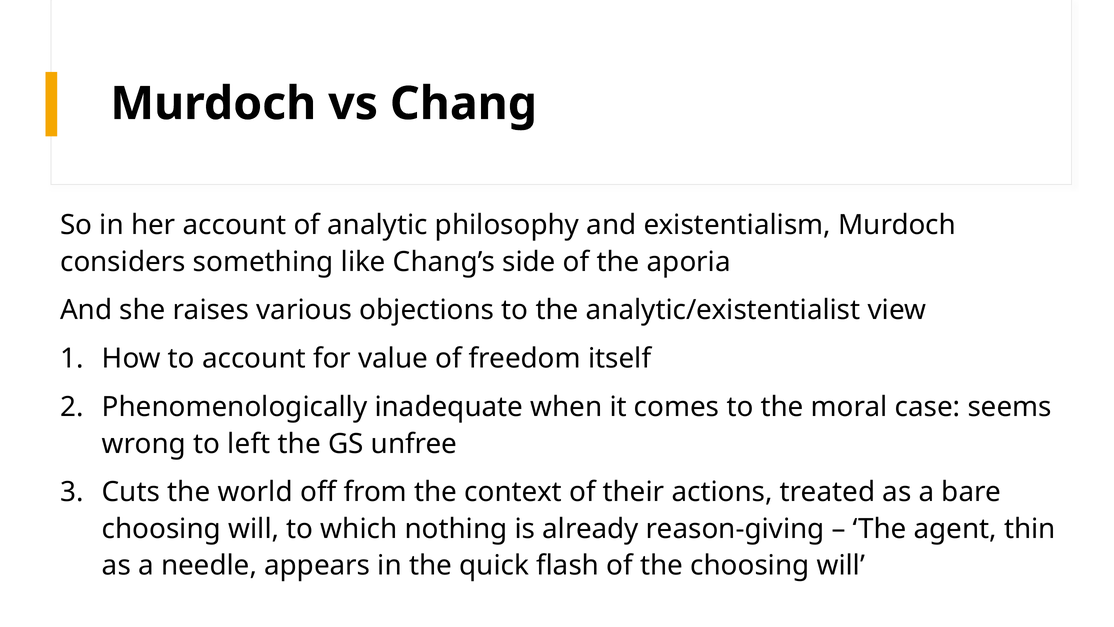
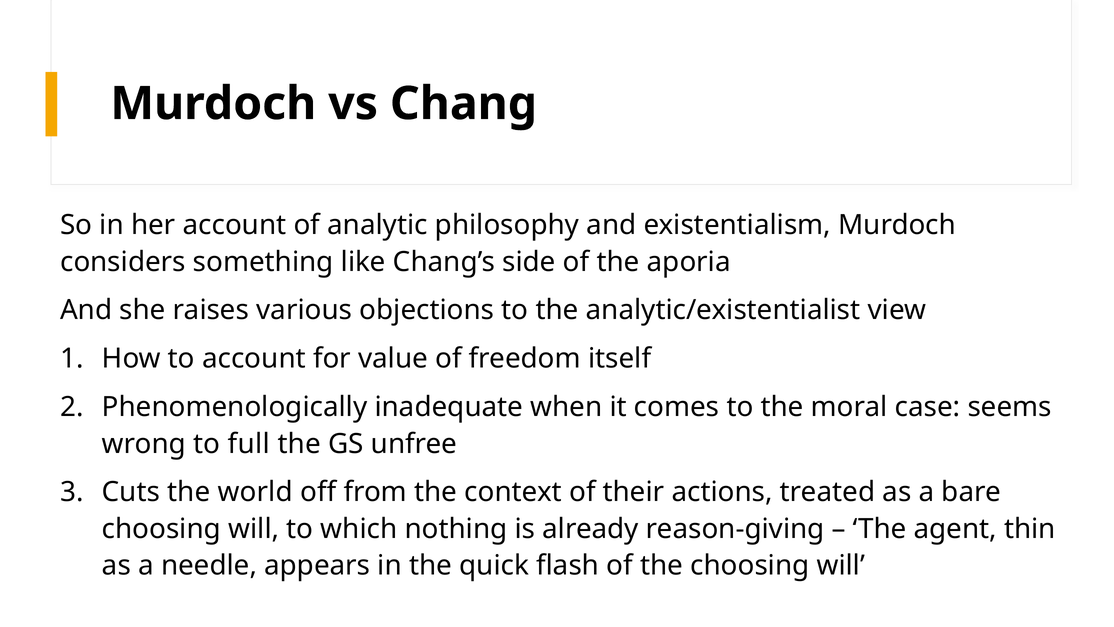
left: left -> full (249, 444)
